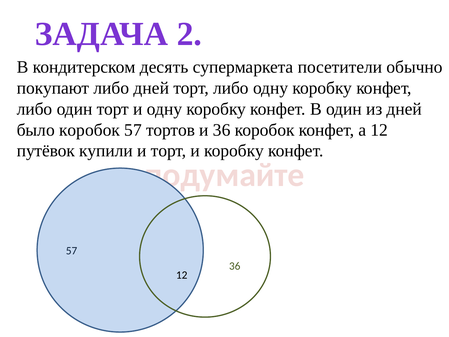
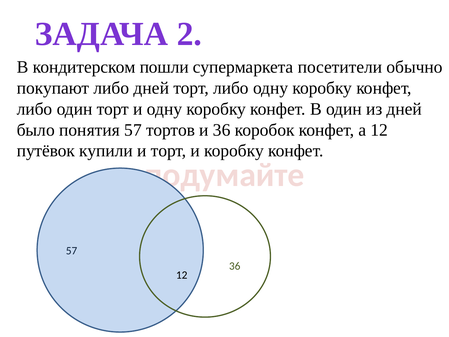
десять: десять -> пошли (164, 67)
было коробок: коробок -> понятия (89, 130)
